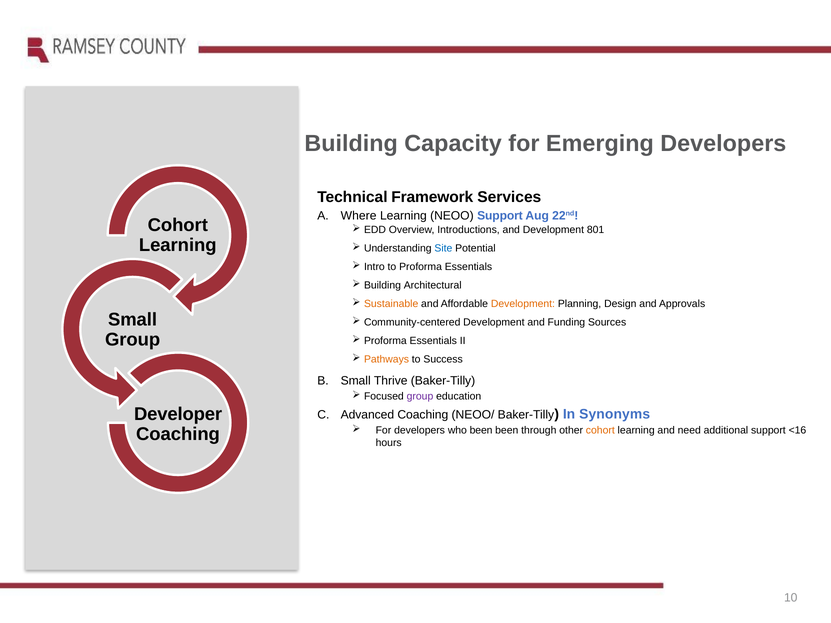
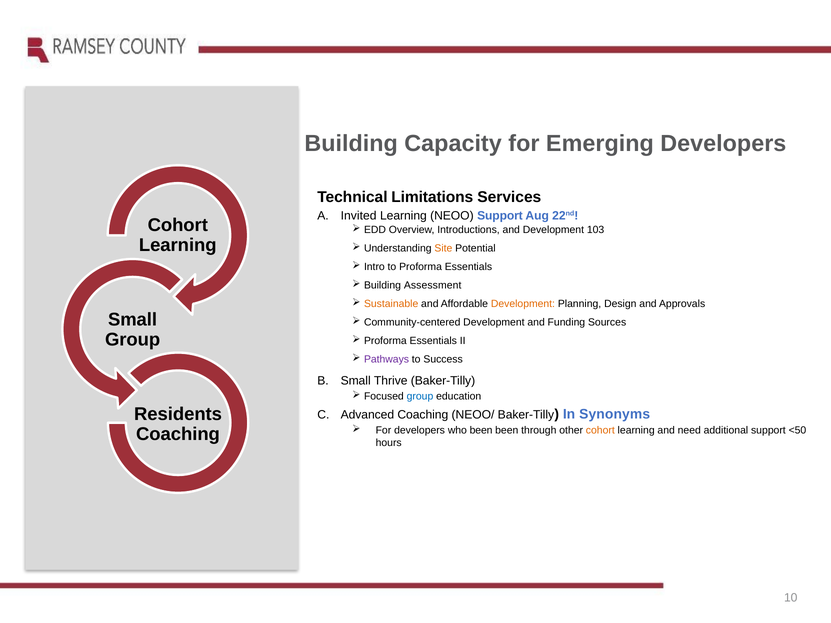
Framework: Framework -> Limitations (432, 197)
Where: Where -> Invited (359, 216)
801: 801 -> 103 (596, 230)
Site colour: blue -> orange (443, 248)
Architectural: Architectural -> Assessment (433, 285)
Pathways colour: orange -> purple (387, 360)
group colour: purple -> blue (420, 397)
Developer: Developer -> Residents (178, 414)
<16: <16 -> <50 (797, 431)
